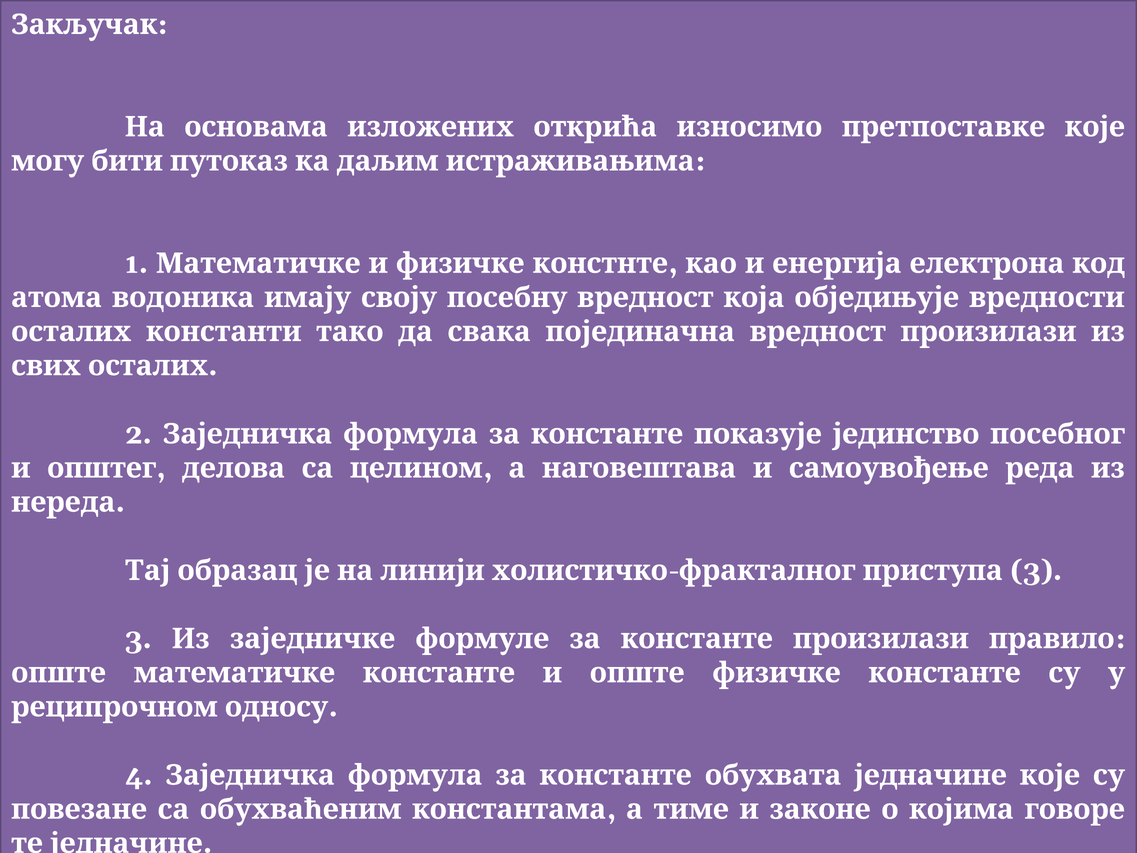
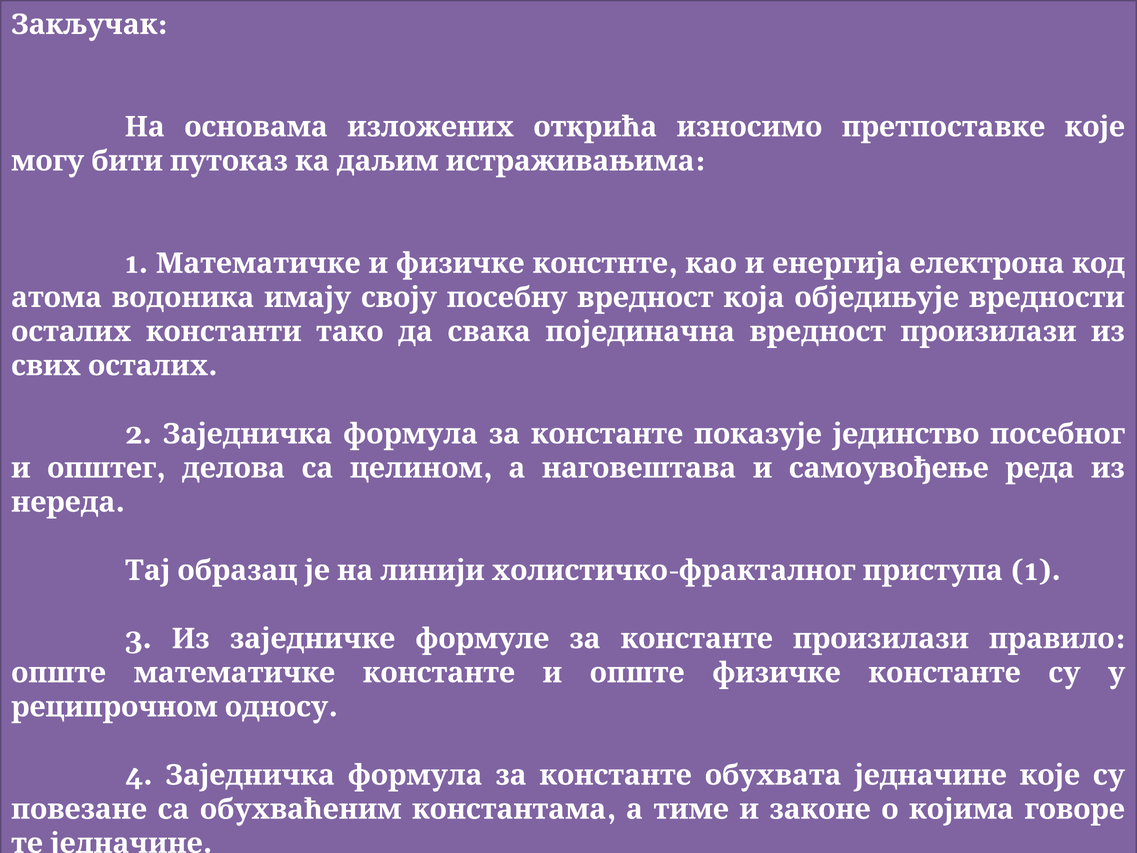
3: 3 -> 1 (1036, 570)
